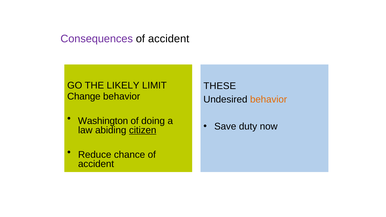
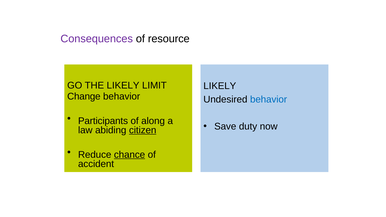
accident: accident -> resource (169, 39)
THESE: THESE -> LIKELY (220, 86)
behavior colour: orange -> blue (269, 99)
Washington: Washington -> Participants (103, 121)
doing: doing -> along (153, 121)
chance underline: none -> present (130, 155)
